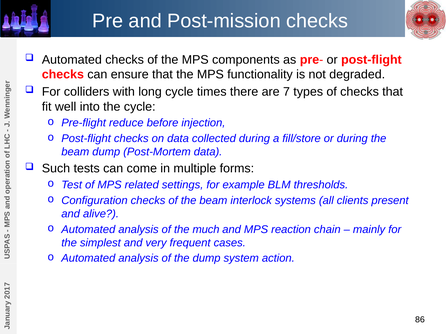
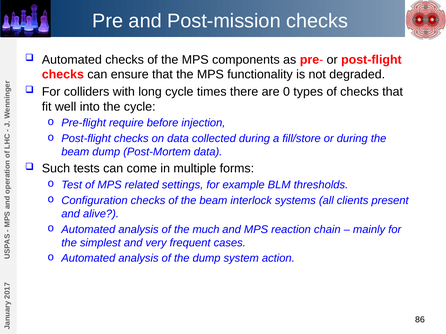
are 7: 7 -> 0 (287, 92)
reduce: reduce -> require (126, 123)
